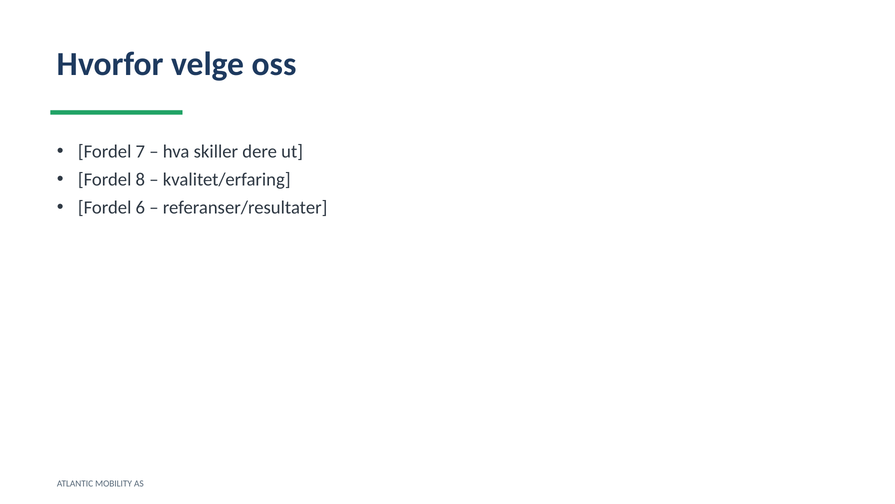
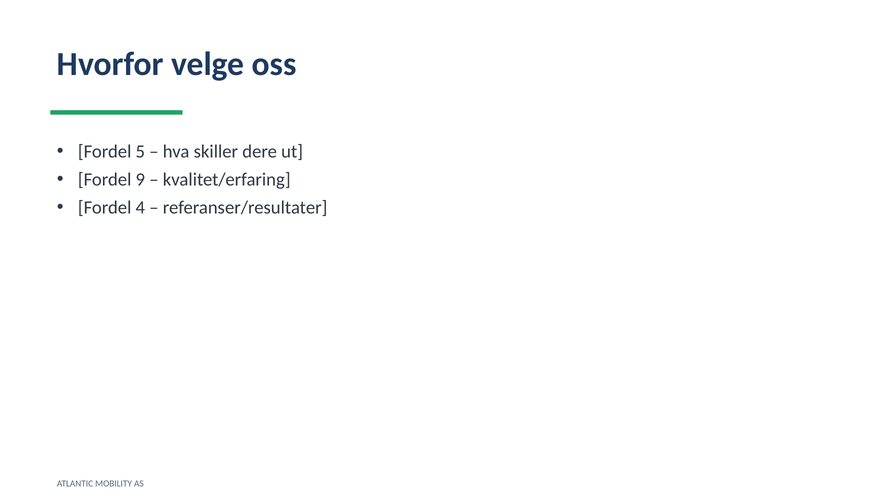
7: 7 -> 5 (140, 152)
8: 8 -> 9 (140, 180)
6: 6 -> 4 (140, 208)
